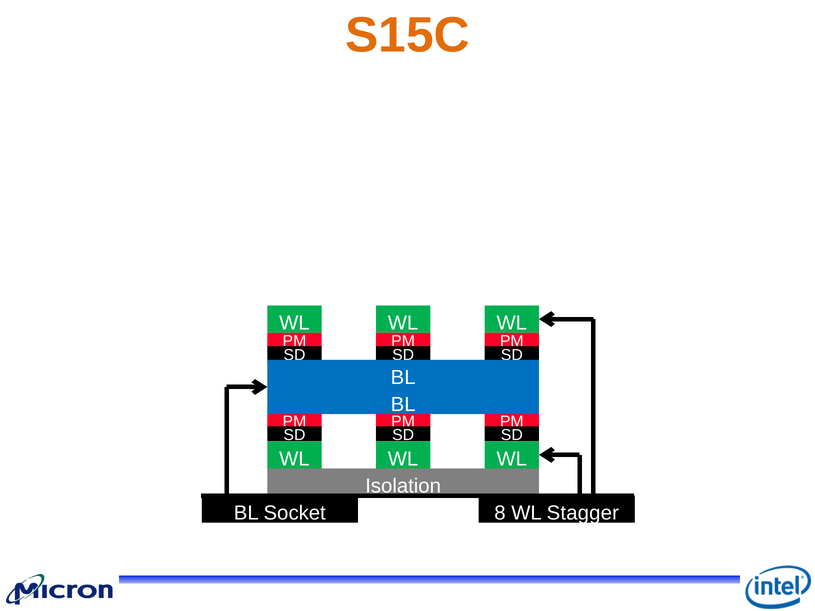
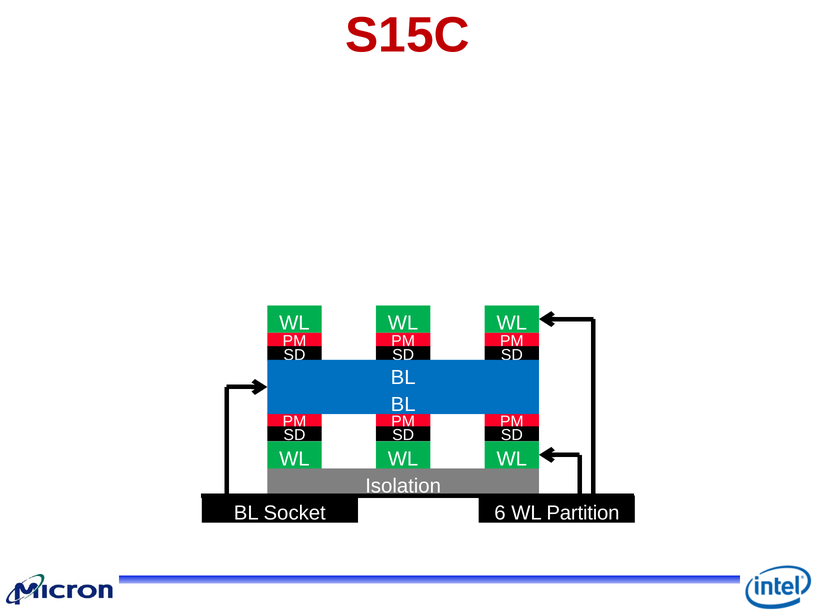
S15C colour: orange -> red (407, 35)
8: 8 -> 6 (500, 513)
Stagger: Stagger -> Partition (583, 513)
